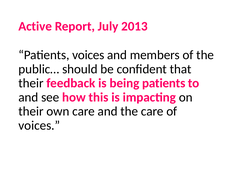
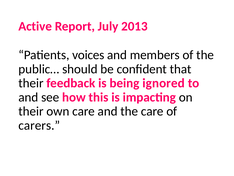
being patients: patients -> ignored (164, 83)
voices: voices -> carers (39, 125)
